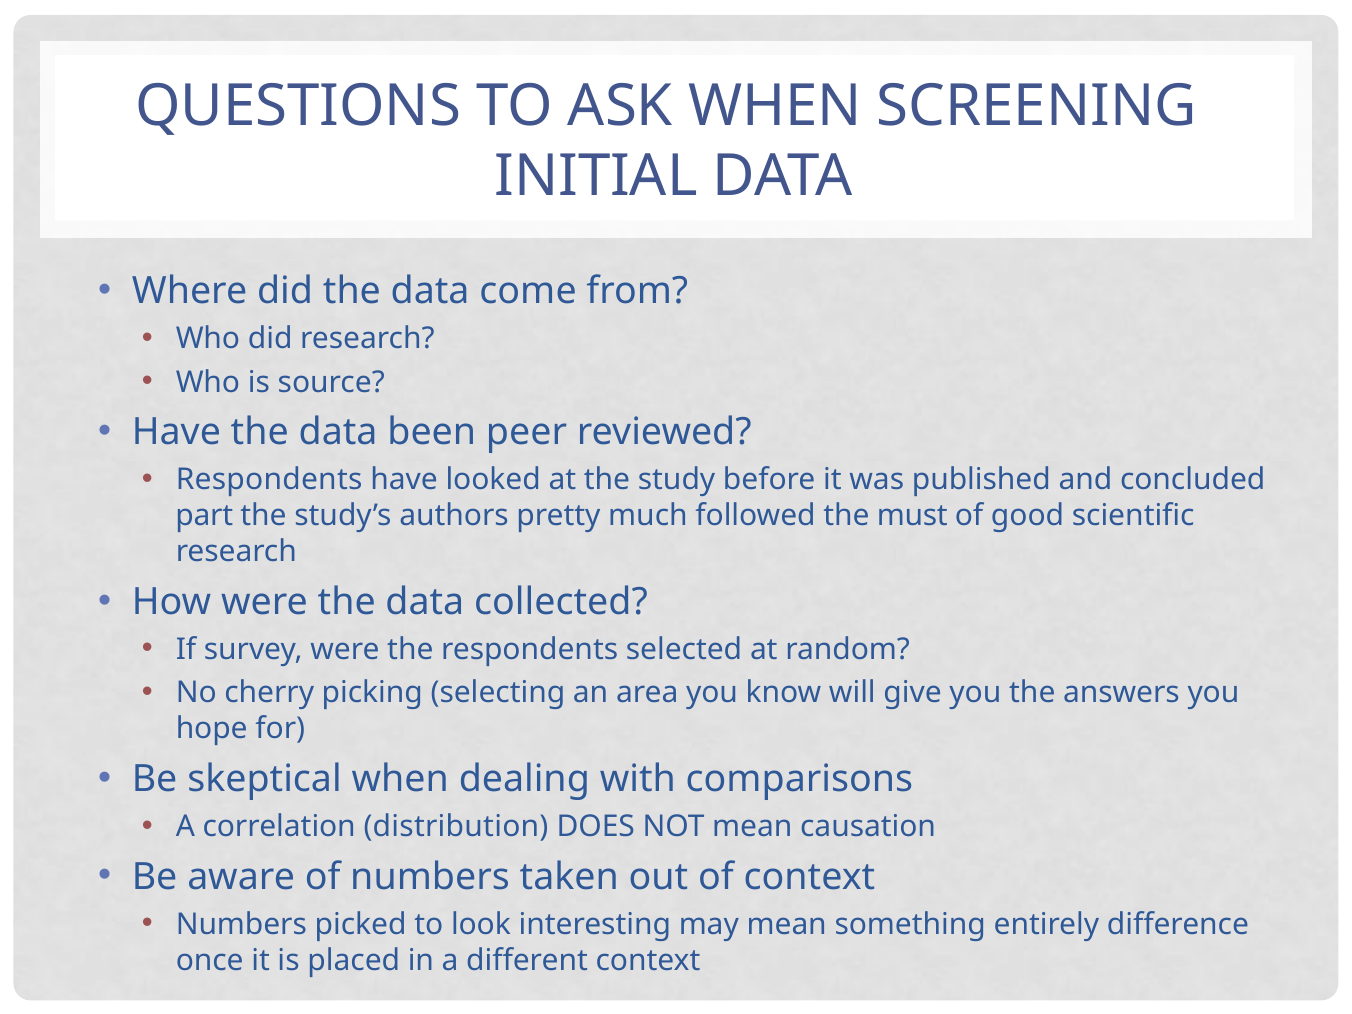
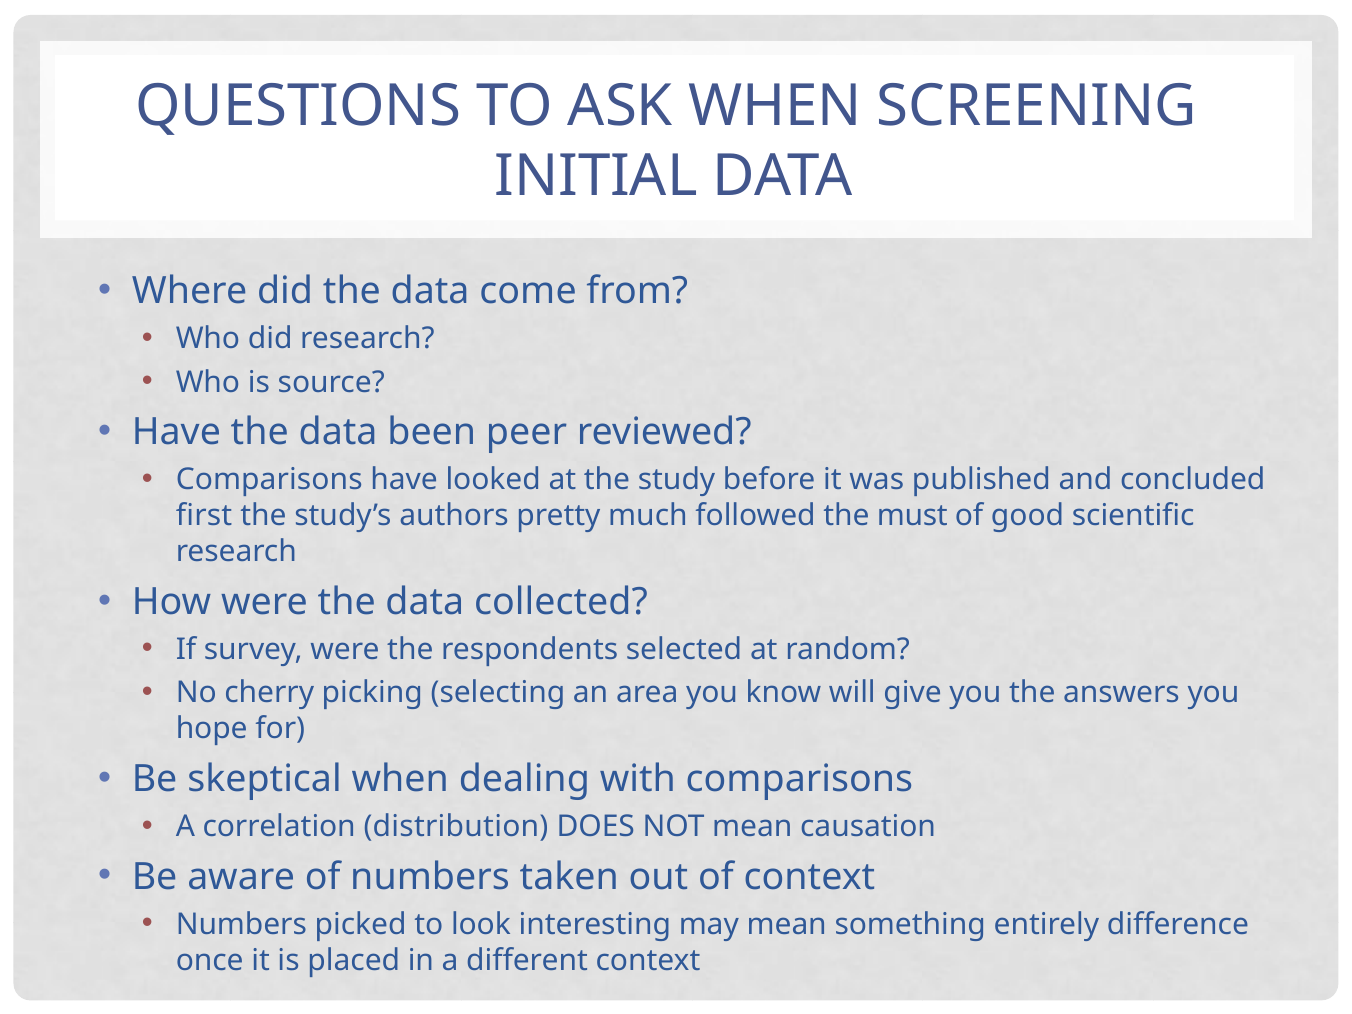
Respondents: Respondents -> Comparisons (269, 480)
part: part -> first (204, 516)
